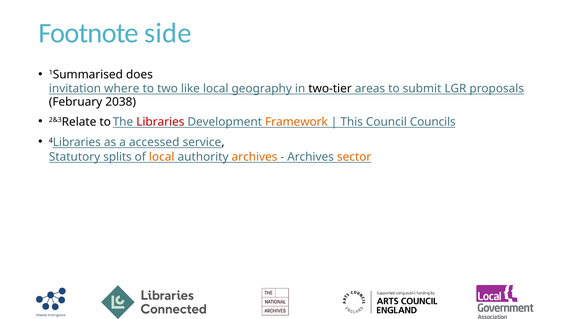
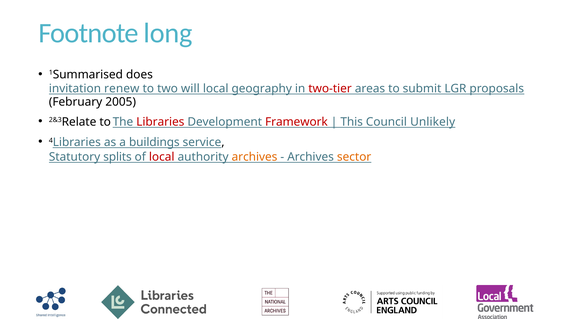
side: side -> long (168, 33)
where: where -> renew (122, 89)
like: like -> will (190, 89)
two-tier colour: black -> red (330, 89)
2038: 2038 -> 2005 (121, 102)
Framework colour: orange -> red (296, 122)
Councils: Councils -> Unlikely (433, 122)
accessed: accessed -> buildings (154, 142)
local colour: orange -> red (162, 157)
